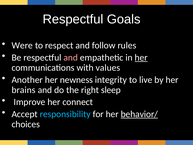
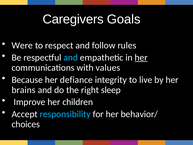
Respectful: Respectful -> Caregivers (73, 19)
and colour: pink -> light blue (71, 57)
Another: Another -> Because (27, 80)
newness: newness -> defiance (76, 80)
connect: connect -> children (78, 102)
behavior/ underline: present -> none (139, 114)
